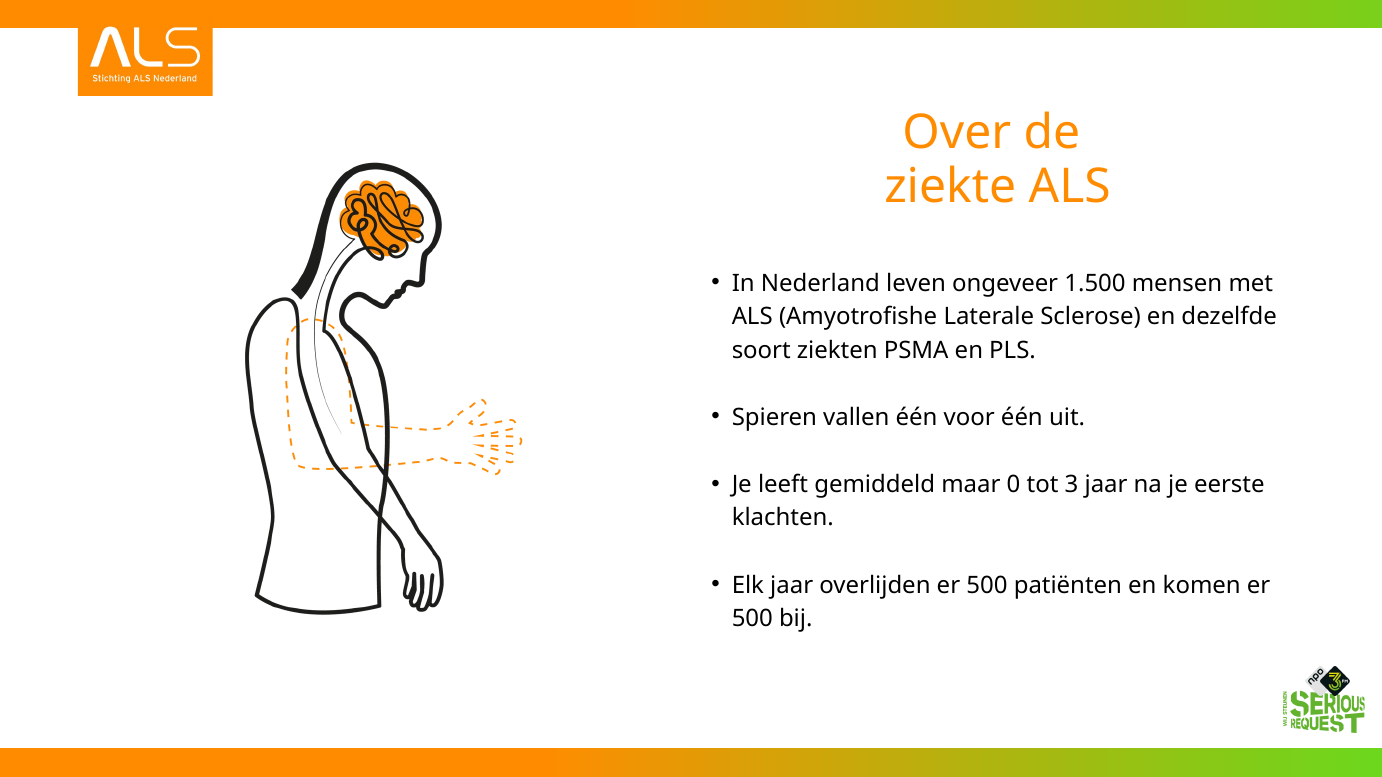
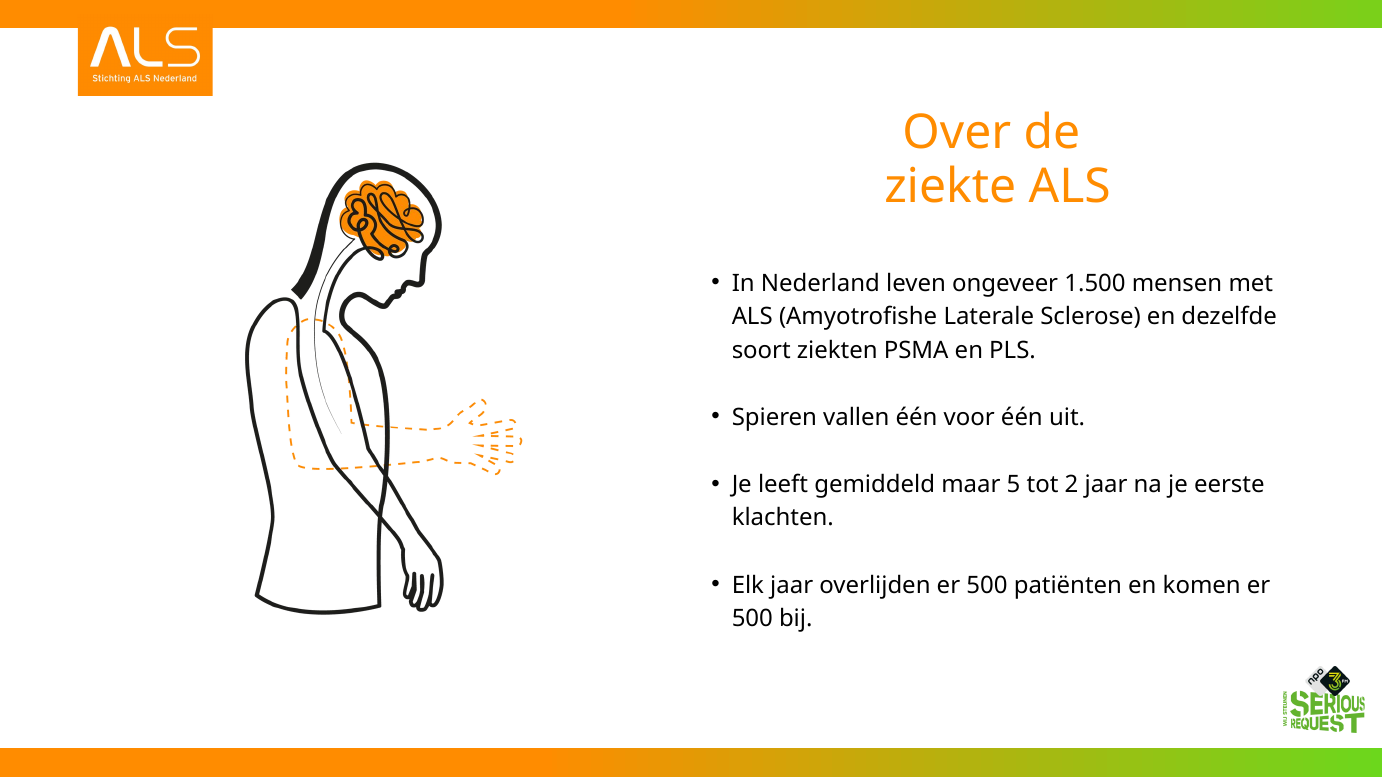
0: 0 -> 5 (1014, 485)
3: 3 -> 2 (1072, 485)
